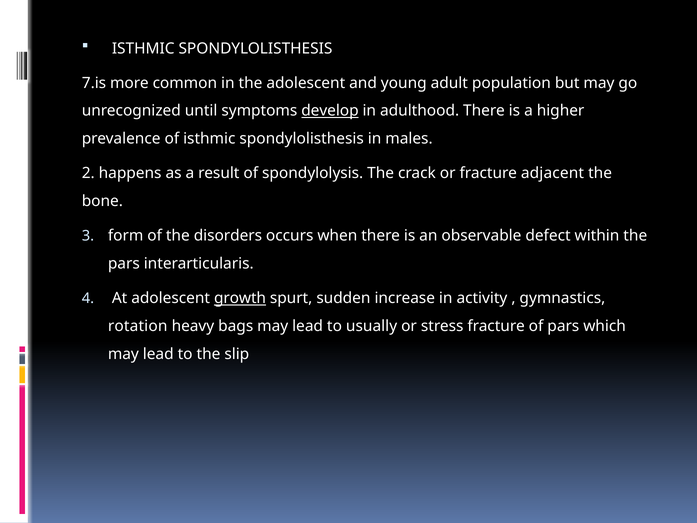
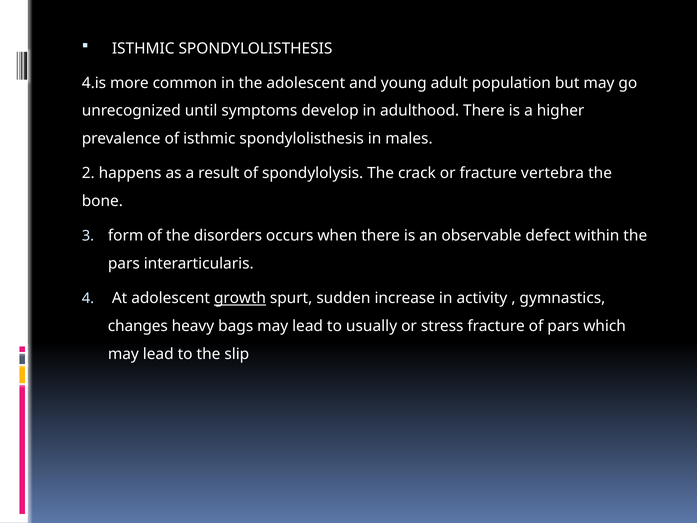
7.is: 7.is -> 4.is (94, 83)
develop underline: present -> none (330, 111)
adjacent: adjacent -> vertebra (552, 173)
rotation: rotation -> changes (138, 326)
